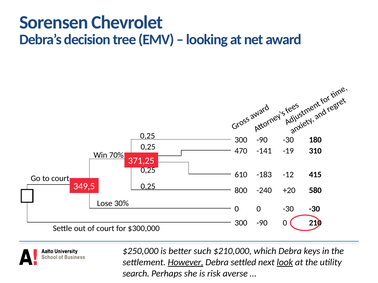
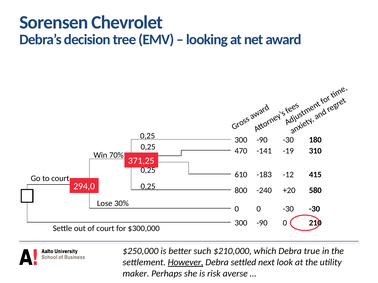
349,5: 349,5 -> 294,0 (84, 187)
keys: keys -> true (312, 251)
look underline: present -> none (285, 263)
search: search -> maker (136, 274)
